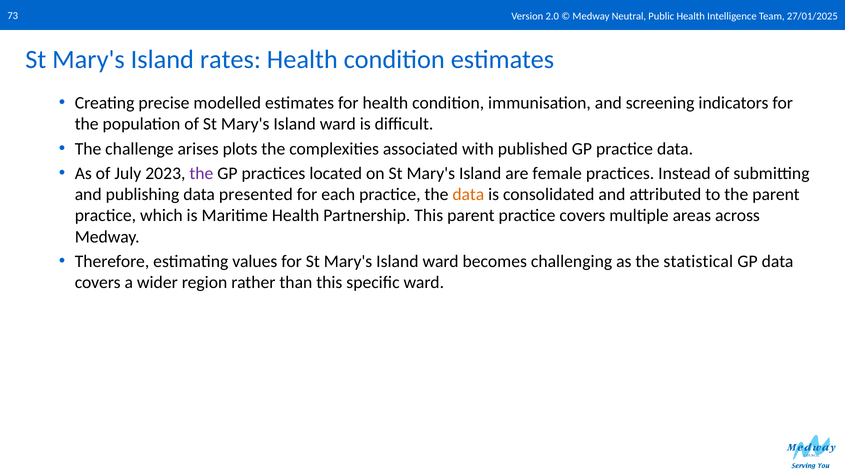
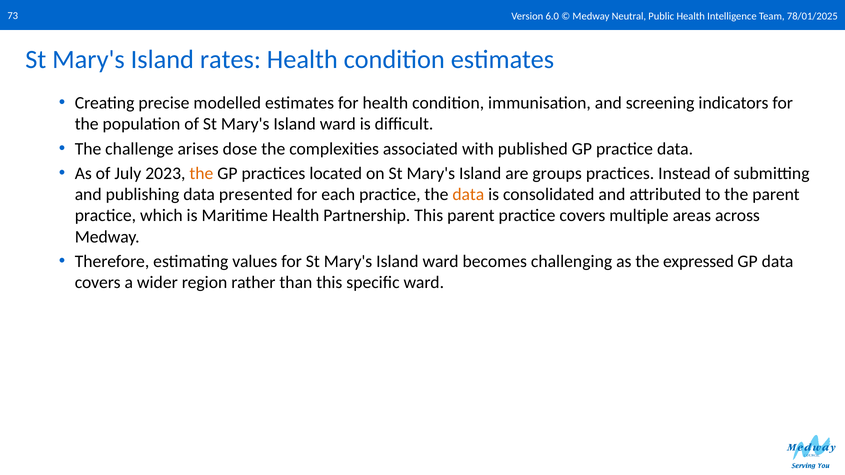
2.0: 2.0 -> 6.0 (552, 16)
27/01/2025: 27/01/2025 -> 78/01/2025 (812, 16)
plots: plots -> dose (240, 149)
the colour: purple -> orange (201, 174)
female: female -> groups (557, 174)
statistical: statistical -> expressed (698, 262)
